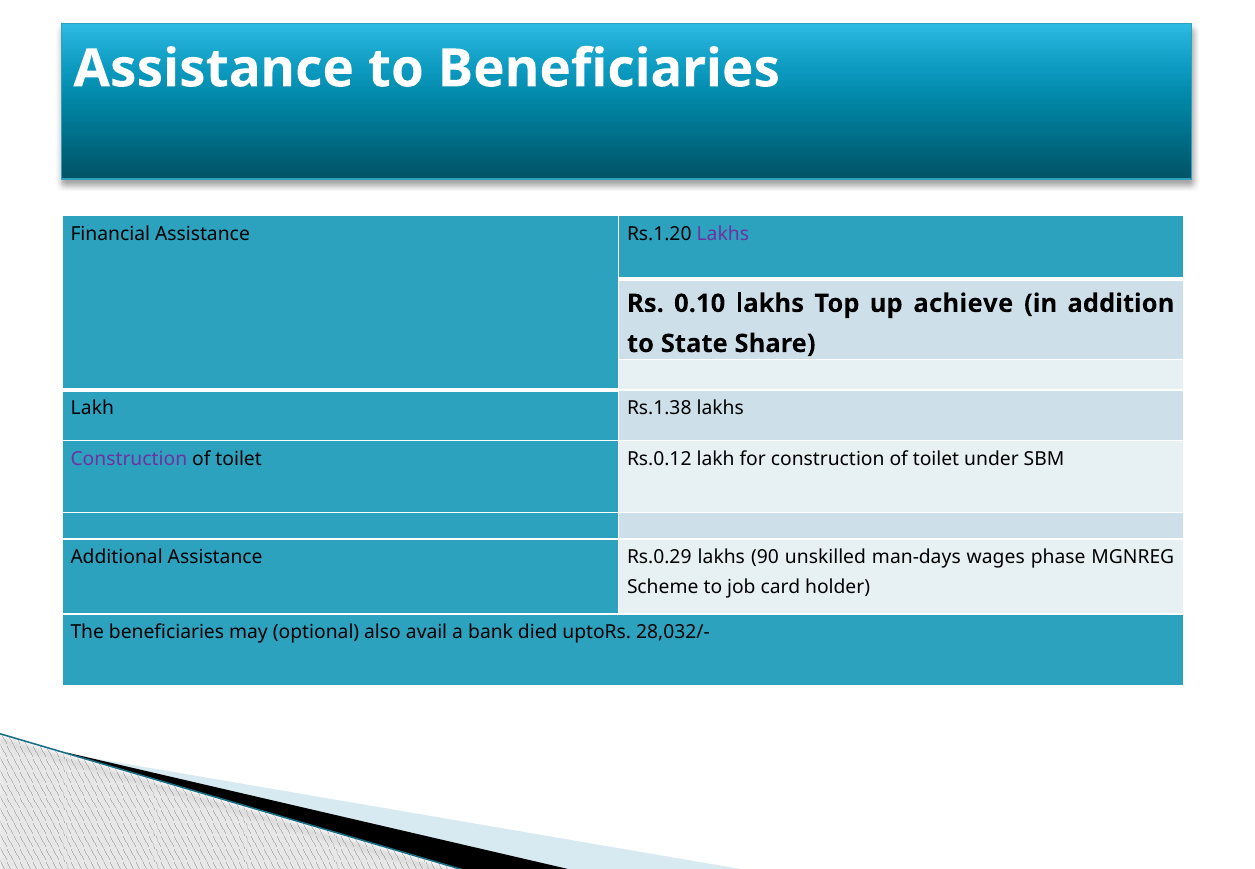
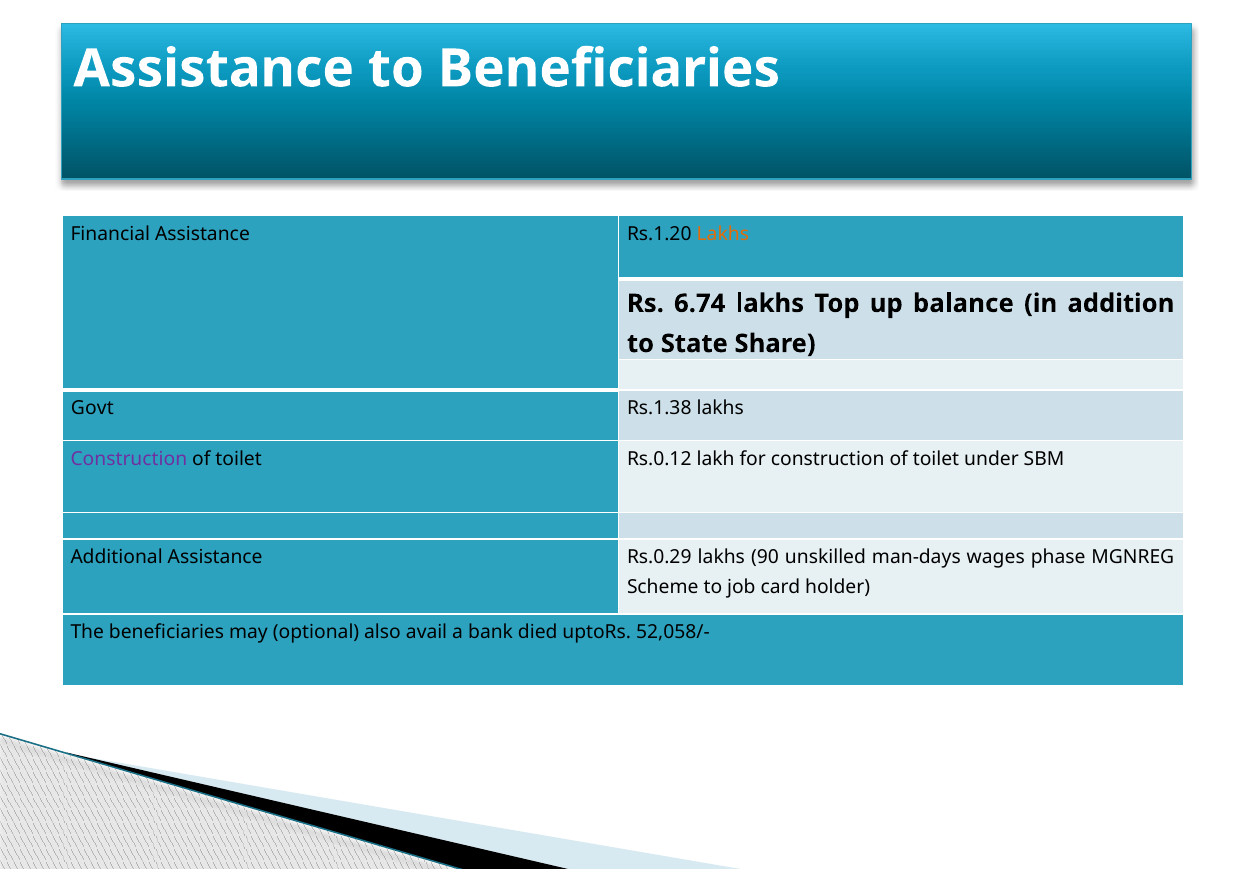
Lakhs colour: purple -> orange (723, 234)
0.10: 0.10 -> 6.74 (700, 303)
achieve: achieve -> balance (963, 303)
Lakh: Lakh -> Govt (92, 408)
28,032/-: 28,032/- -> 52,058/- (673, 632)
